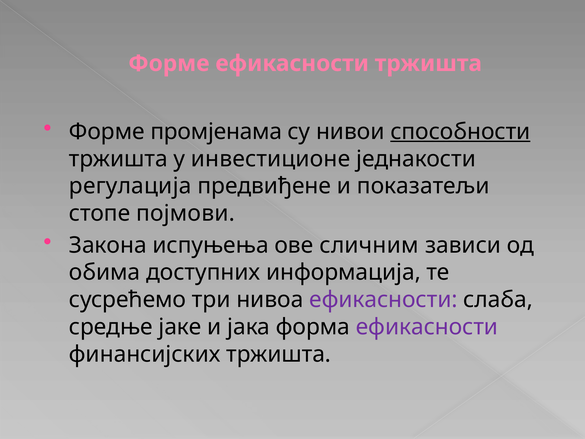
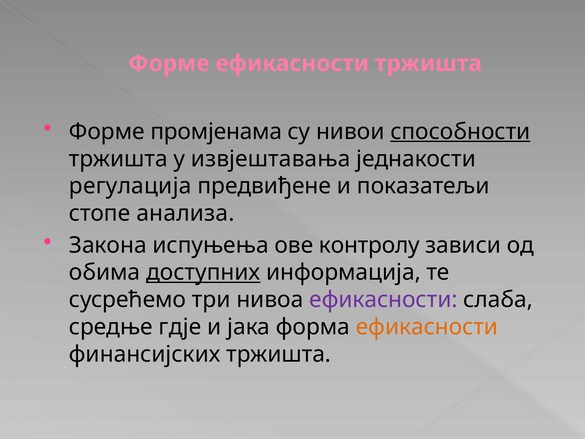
инвестиционе: инвестиционе -> извјештавања (271, 159)
појмови: појмови -> анализа (185, 213)
сличним: сличним -> контролу (369, 245)
доступних underline: none -> present (203, 272)
јаке: јаке -> гдје (180, 327)
ефикасности colour: purple -> orange (427, 327)
